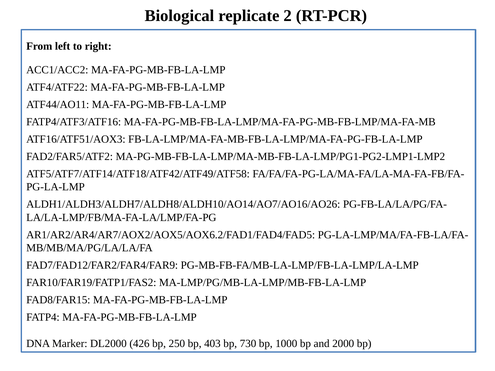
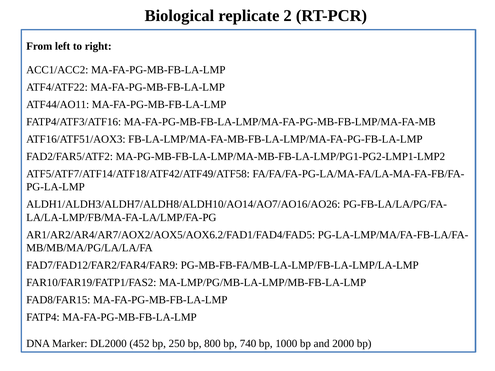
426: 426 -> 452 (139, 344)
403: 403 -> 800 (212, 344)
730: 730 -> 740 (248, 344)
